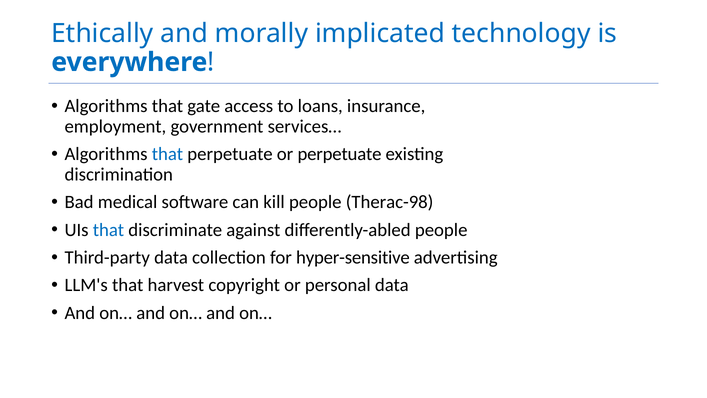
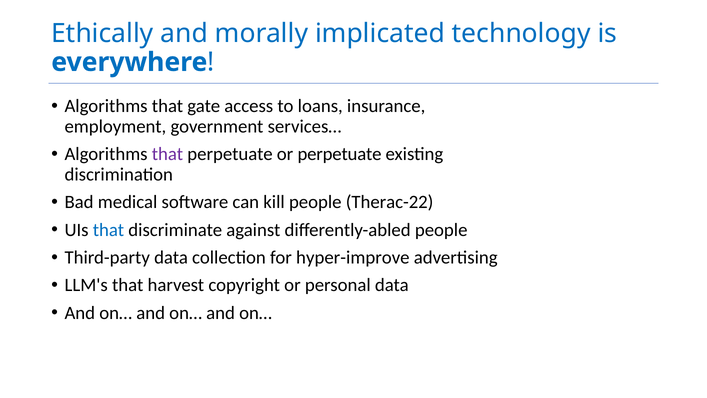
that colour: blue -> purple (167, 154)
Therac-98: Therac-98 -> Therac-22 (390, 202)
hyper-sensitive: hyper-sensitive -> hyper-improve (353, 257)
